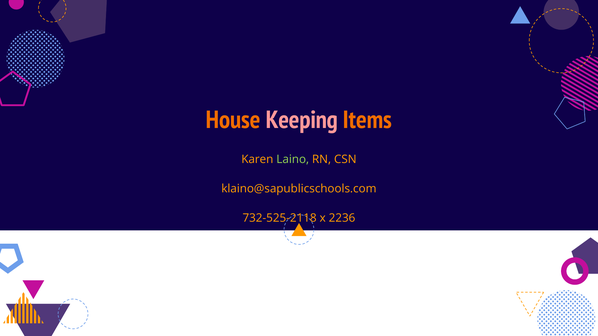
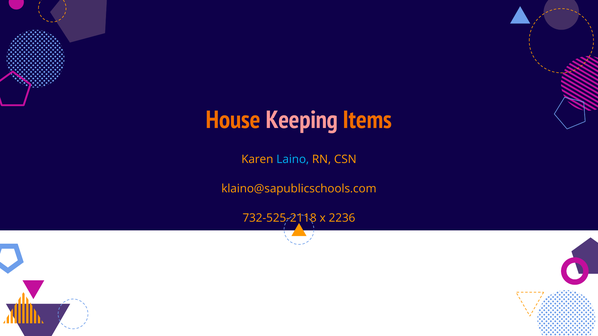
Laino colour: light green -> light blue (293, 160)
